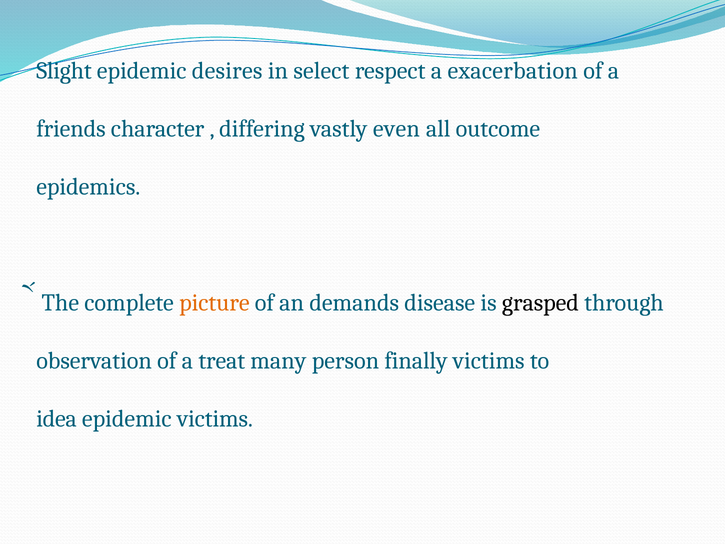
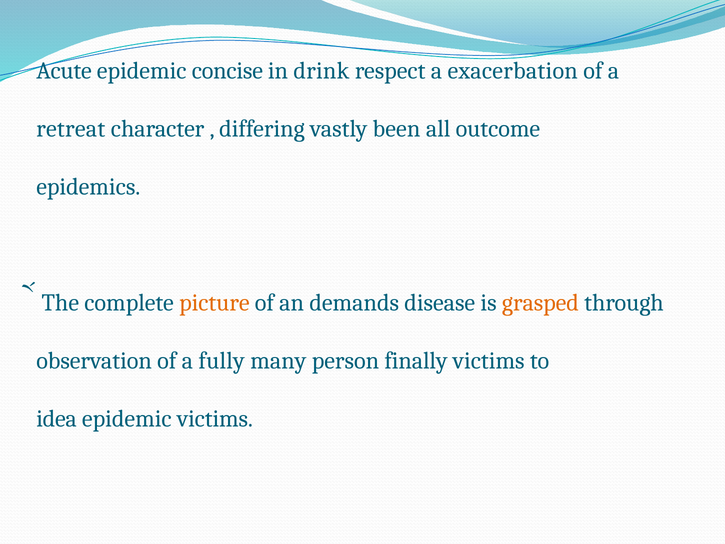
Slight: Slight -> Acute (64, 71)
desires: desires -> concise (227, 71)
select: select -> drink (321, 71)
friends: friends -> retreat (71, 129)
even: even -> been (396, 129)
grasped colour: black -> orange (540, 303)
treat: treat -> fully (222, 361)
